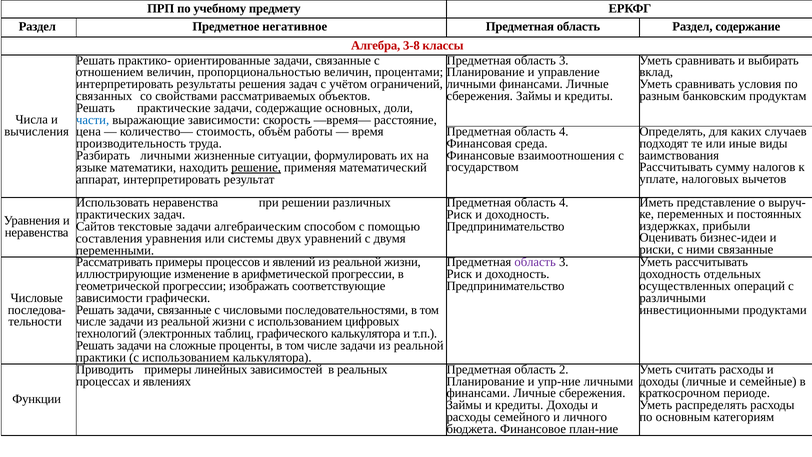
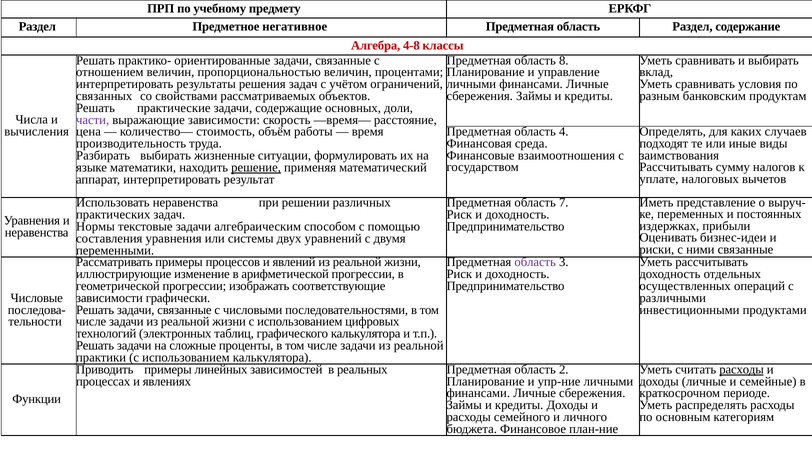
3-8: 3-8 -> 4-8 (411, 45)
3: 3 -> 8 (564, 60)
части colour: blue -> purple (93, 120)
Разбирать личными: личными -> выбирать (166, 155)
4: 4 -> 7 (564, 203)
Сайтов: Сайтов -> Нормы (95, 226)
расходы underline: none -> present (742, 369)
